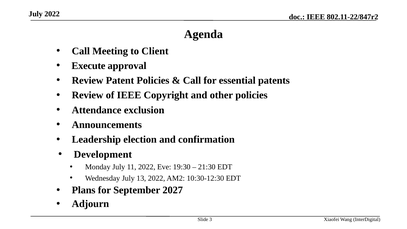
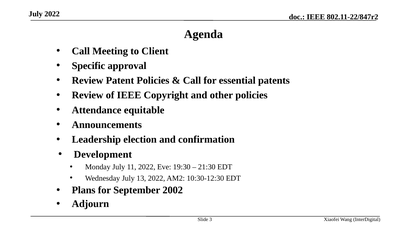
Execute: Execute -> Specific (88, 66)
exclusion: exclusion -> equitable (144, 110)
2027: 2027 -> 2002 (173, 190)
